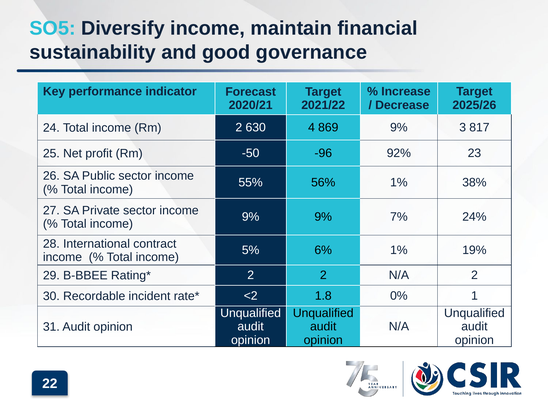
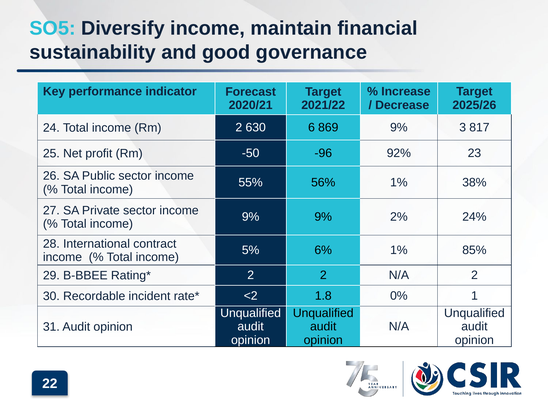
4: 4 -> 6 (311, 128)
7%: 7% -> 2% (399, 217)
19%: 19% -> 85% (474, 250)
